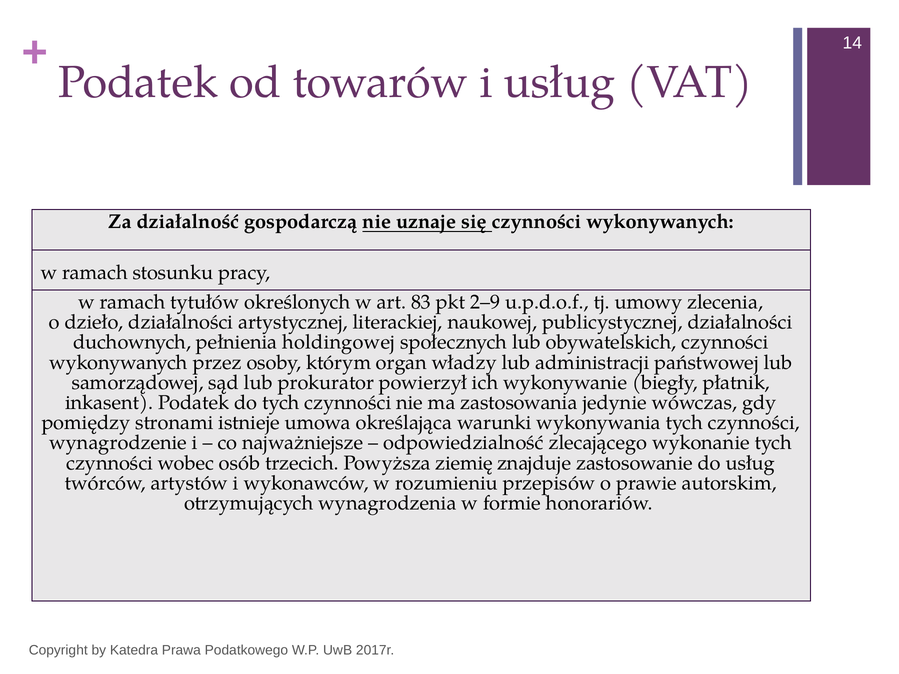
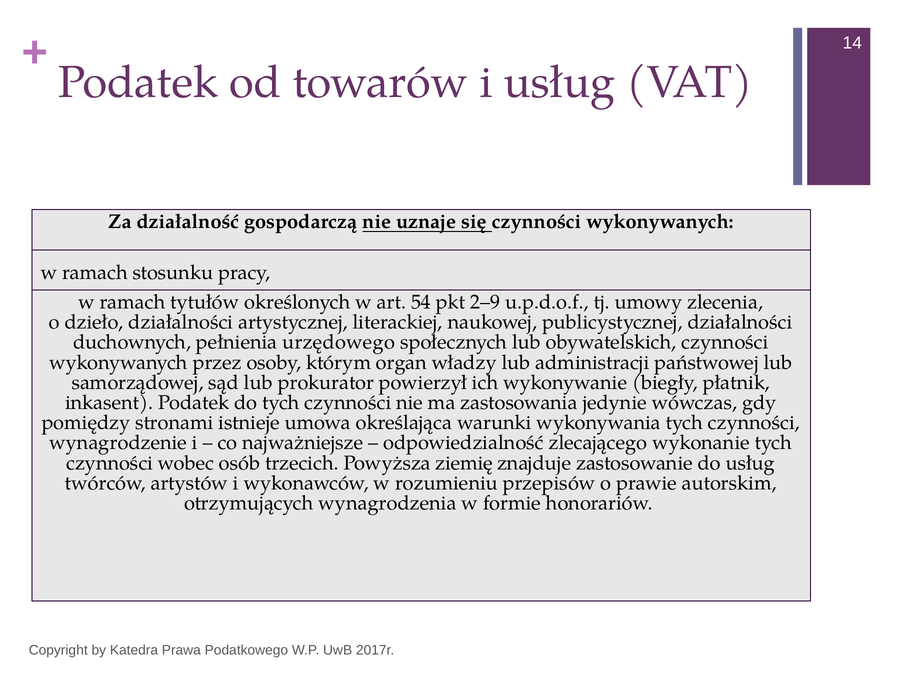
83: 83 -> 54 (421, 302)
holdingowej: holdingowej -> urzędowego (339, 343)
